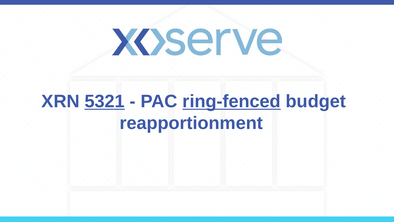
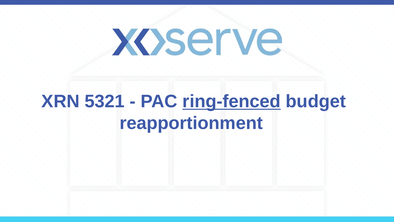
5321 underline: present -> none (105, 101)
